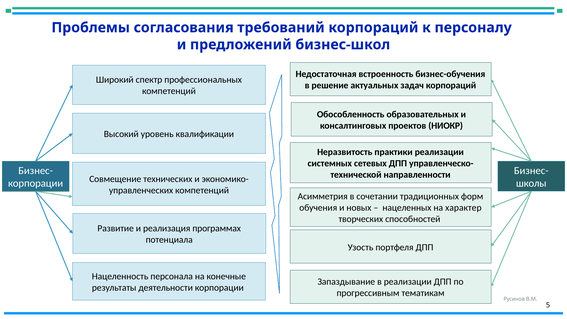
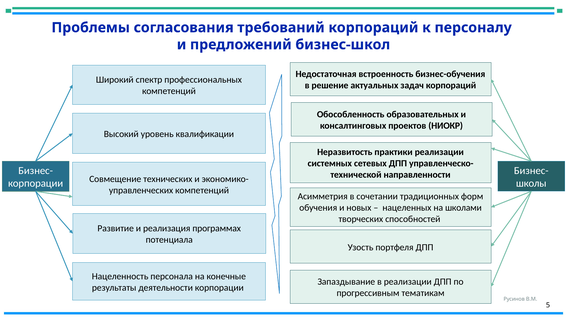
характер: характер -> школами (463, 208)
